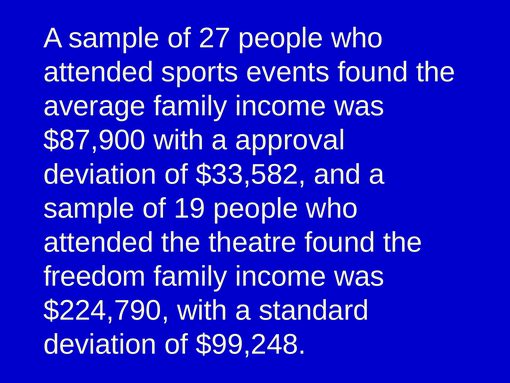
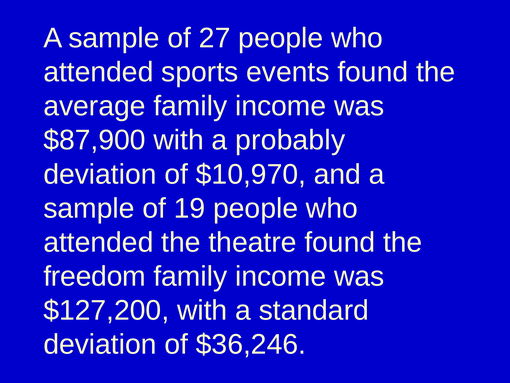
approval: approval -> probably (290, 140)
$33,582: $33,582 -> $10,970 (251, 174)
$224,790: $224,790 -> $127,200 (106, 310)
$99,248: $99,248 -> $36,246 (251, 344)
